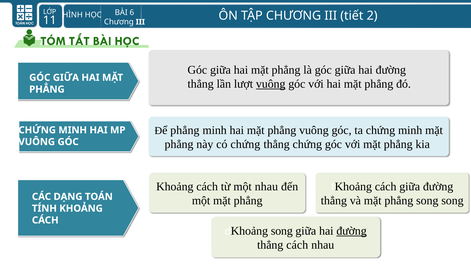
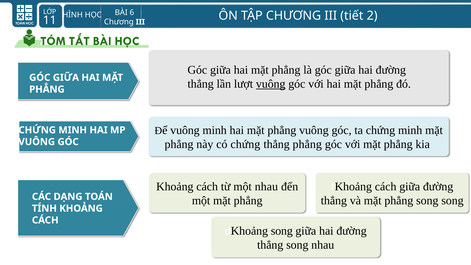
phẳng: phẳng -> vuông (185, 130)
thẳng chứng: chứng -> phẳng (307, 144)
đường underline: present -> none (352, 231)
thẳng cách: cách -> song (297, 245)
